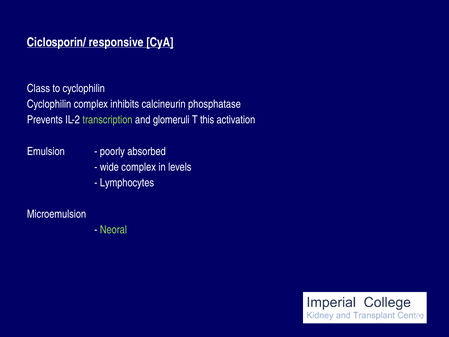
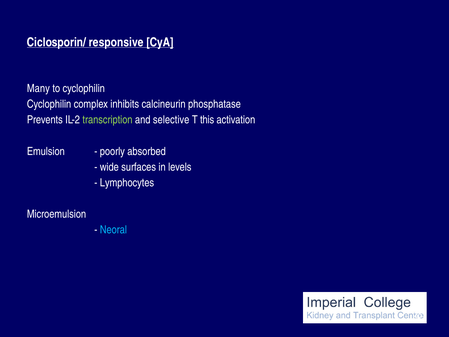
Class: Class -> Many (38, 88)
glomeruli: glomeruli -> selective (171, 120)
wide complex: complex -> surfaces (139, 167)
Neoral colour: light green -> light blue (113, 230)
